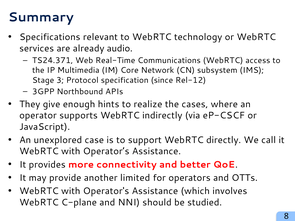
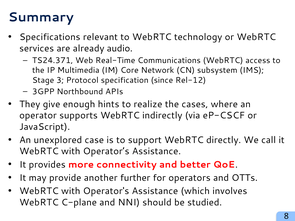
limited: limited -> further (135, 178)
